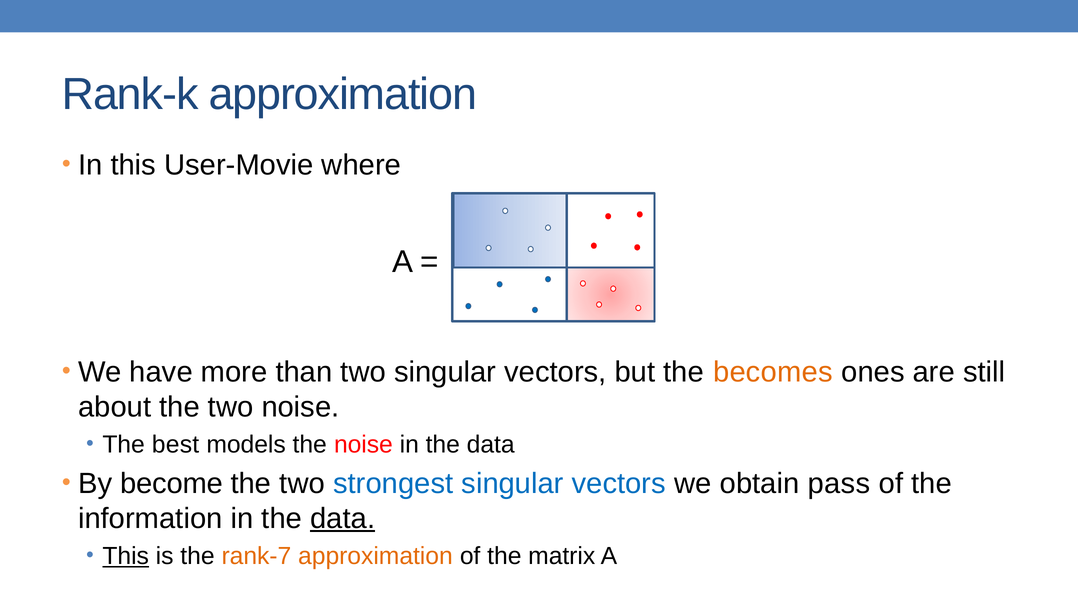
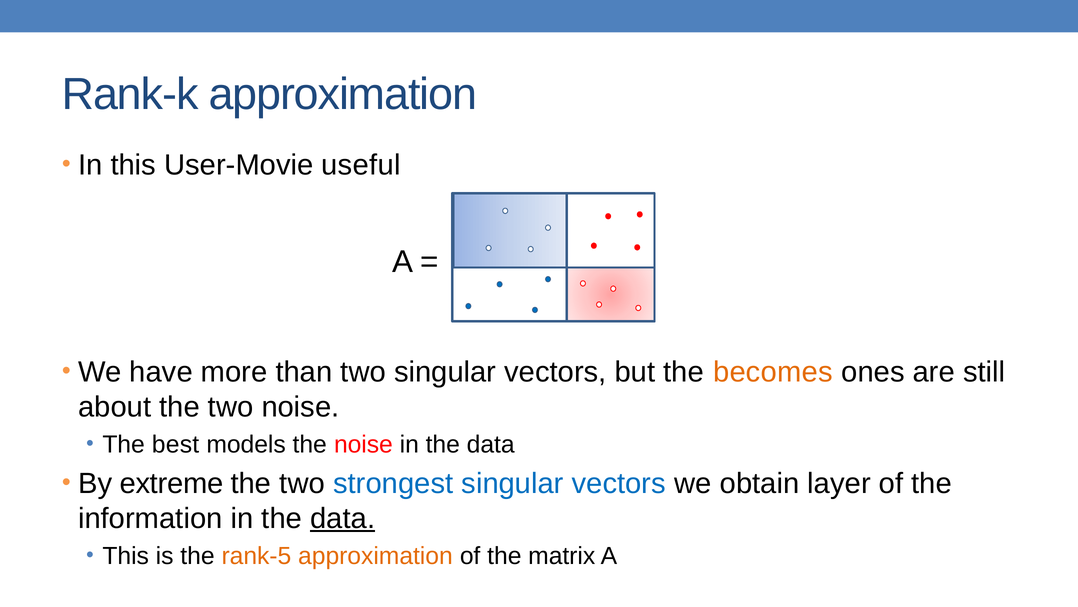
where: where -> useful (361, 165)
become: become -> extreme (172, 483)
pass: pass -> layer (839, 483)
This underline: present -> none (126, 555)
rank-7: rank-7 -> rank-5 (256, 555)
